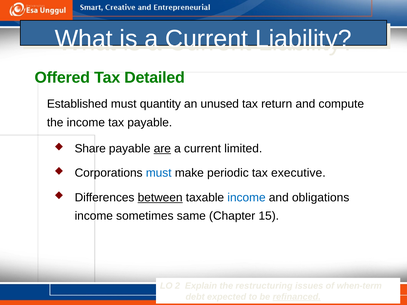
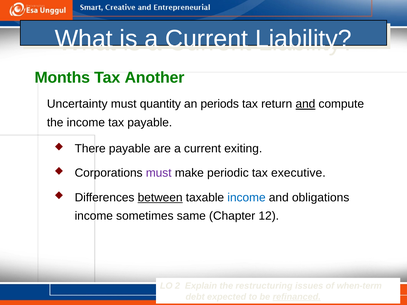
Offered: Offered -> Months (62, 78)
Detailed: Detailed -> Another (155, 78)
Established: Established -> Uncertainty (77, 104)
unused: unused -> periods (220, 104)
and underline: none -> present (305, 104)
Share: Share -> There (90, 149)
are underline: present -> none (162, 149)
limited: limited -> exiting (243, 149)
must colour: blue -> purple (159, 173)
15: 15 -> 12 (269, 216)
